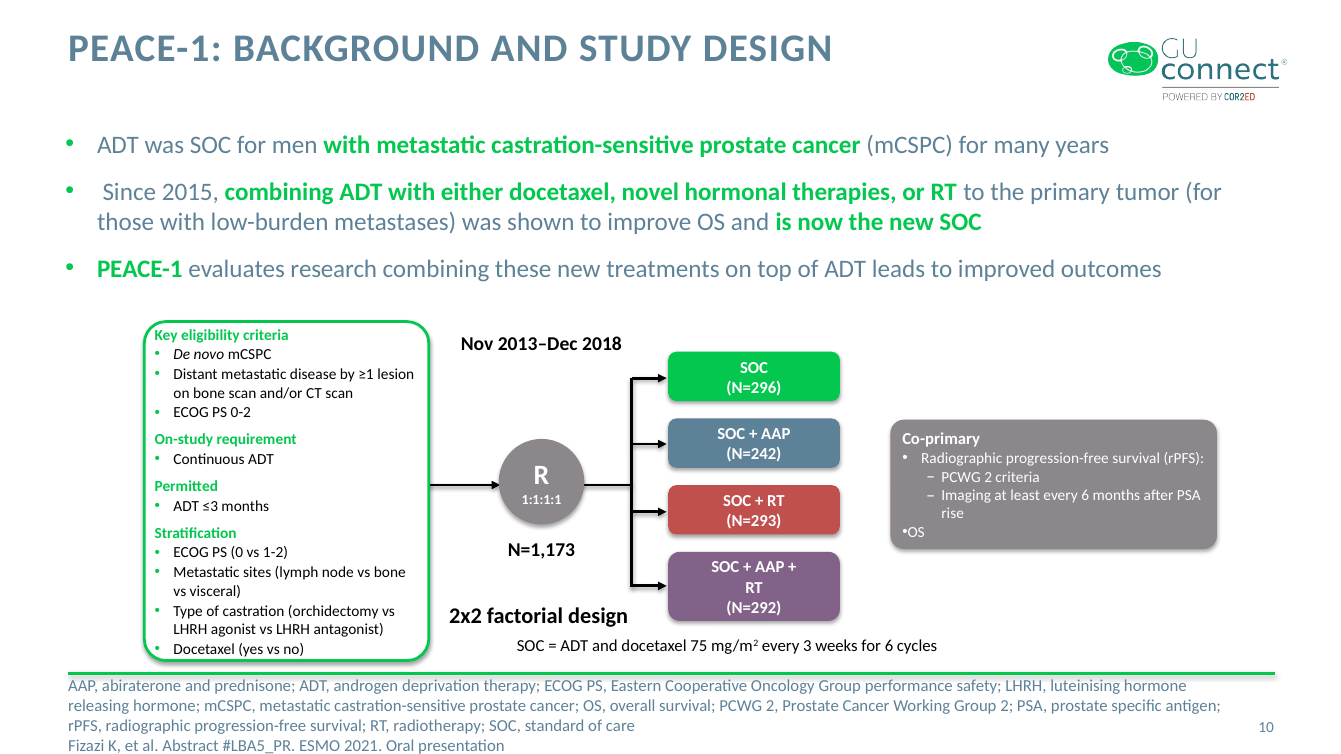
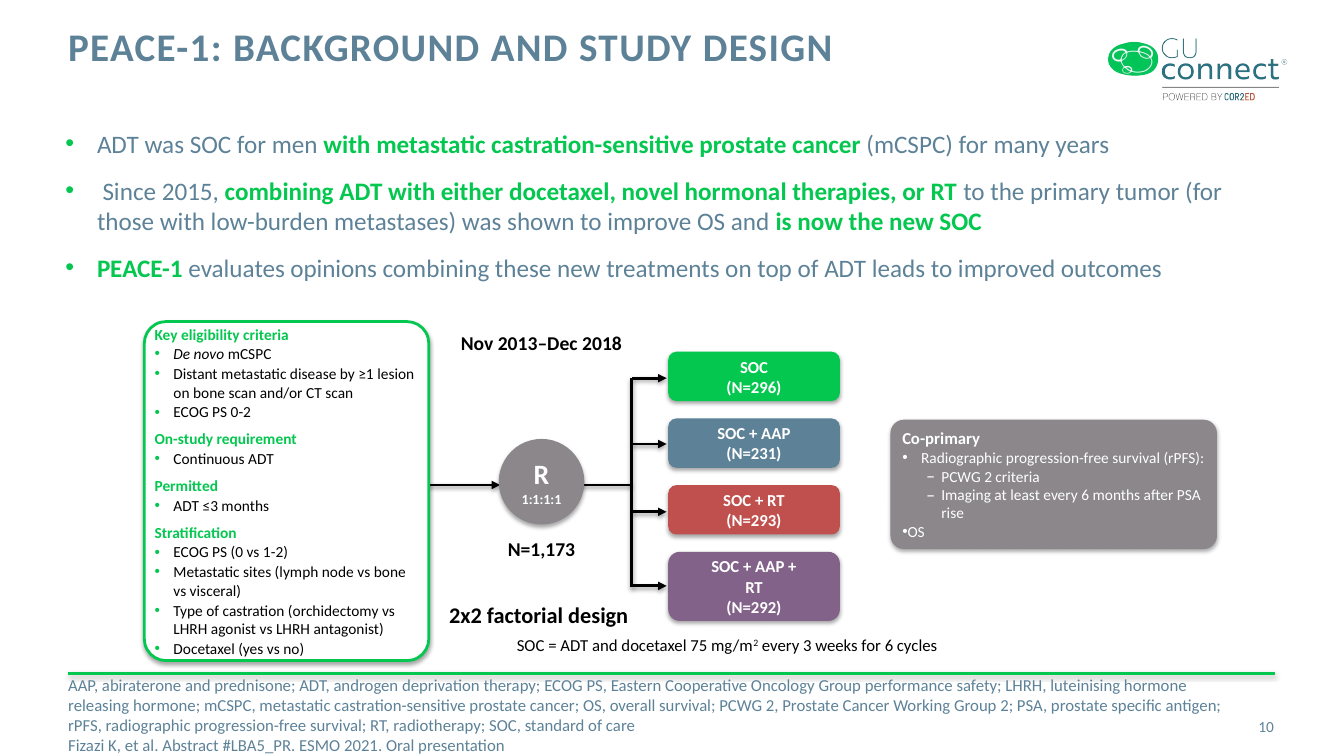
research: research -> opinions (334, 269)
N=242: N=242 -> N=231 (754, 454)
